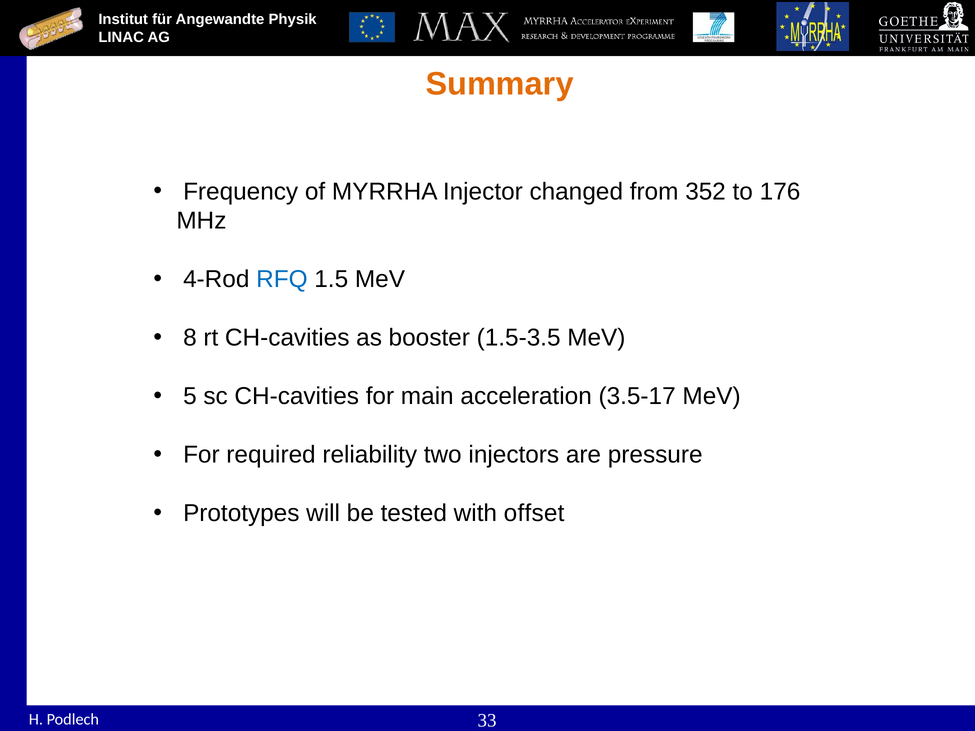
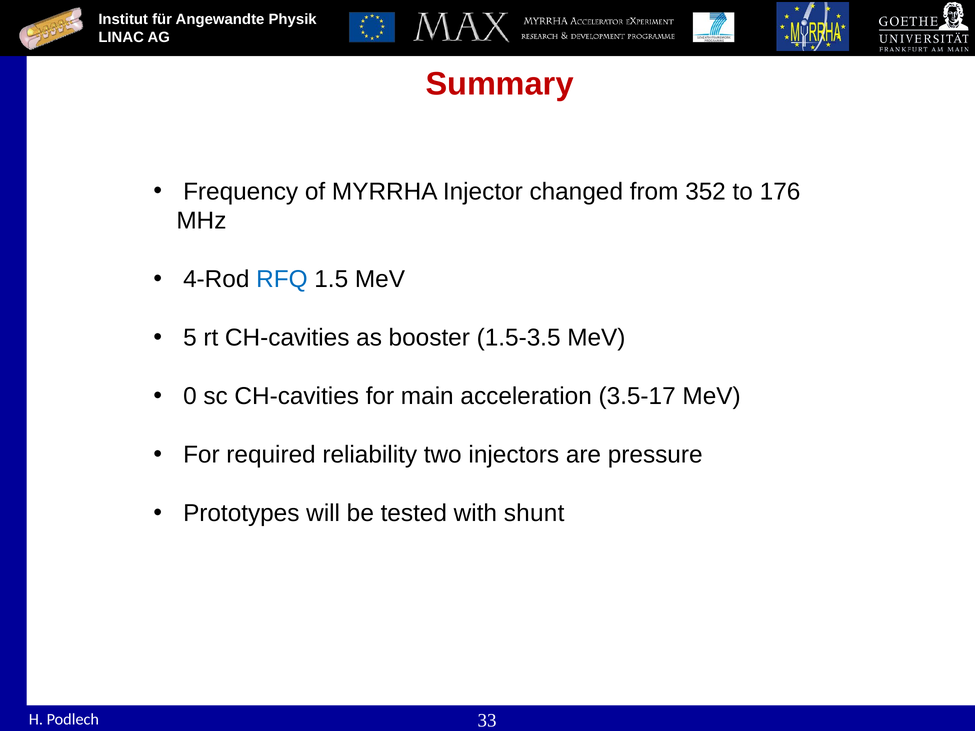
Summary colour: orange -> red (500, 84)
8: 8 -> 5 (190, 338)
5: 5 -> 0 (190, 396)
offset: offset -> shunt (534, 513)
